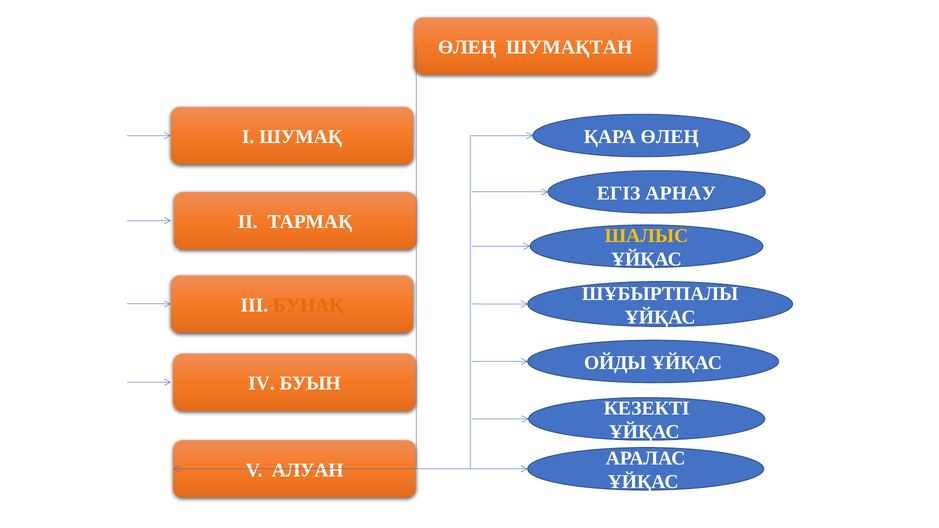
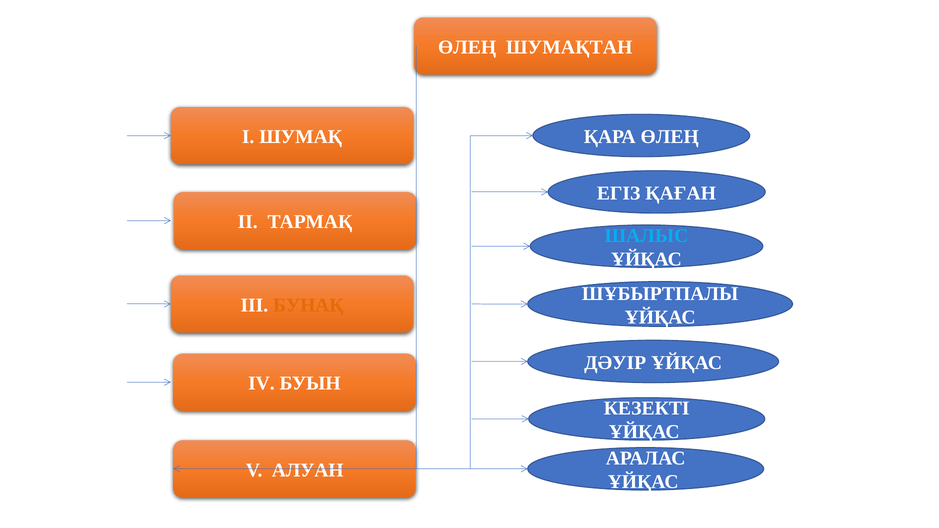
АРНАУ: АРНАУ -> ҚАҒАН (681, 193)
ШАЛЫС colour: yellow -> light blue (646, 236)
ОЙДЫ: ОЙДЫ -> ДӘУІР (615, 363)
